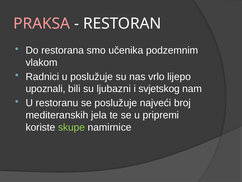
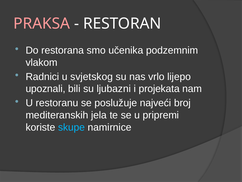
u poslužuje: poslužuje -> svjetskog (92, 77)
svjetskog: svjetskog -> projekata (159, 89)
skupe colour: light green -> light blue (72, 127)
